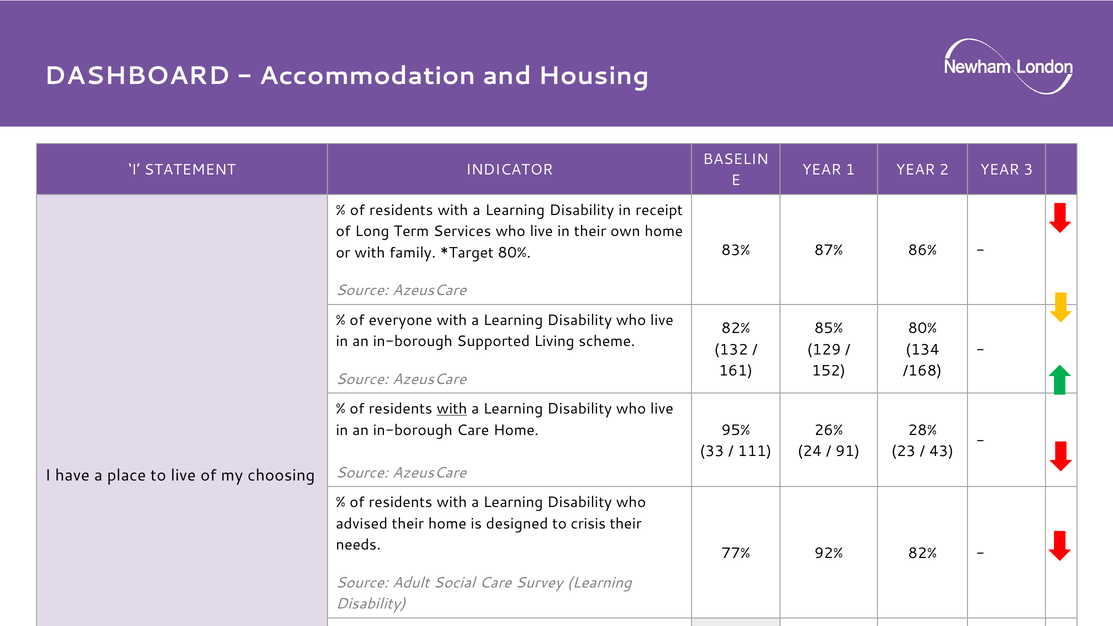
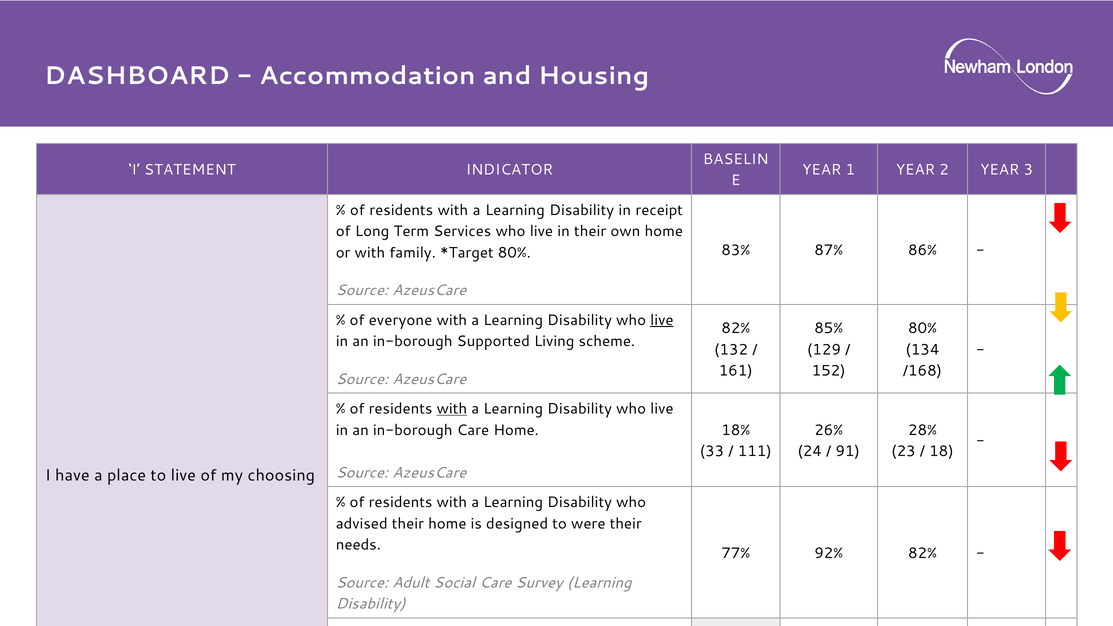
live underline: none -> present (662, 320)
95%: 95% -> 18% (736, 430)
43: 43 -> 18 (941, 451)
crisis: crisis -> were (588, 524)
